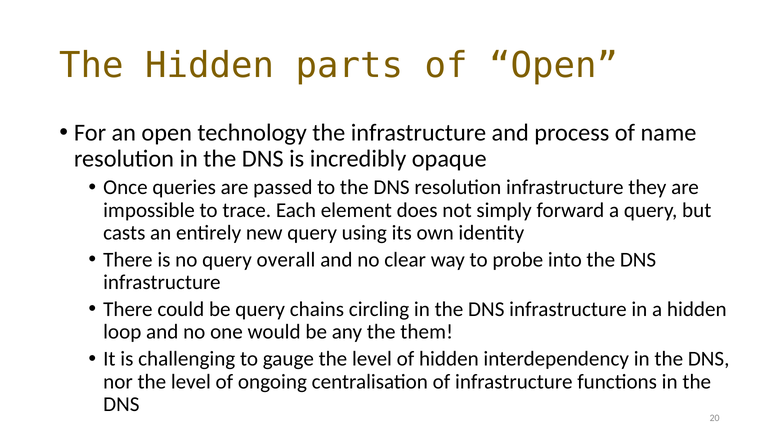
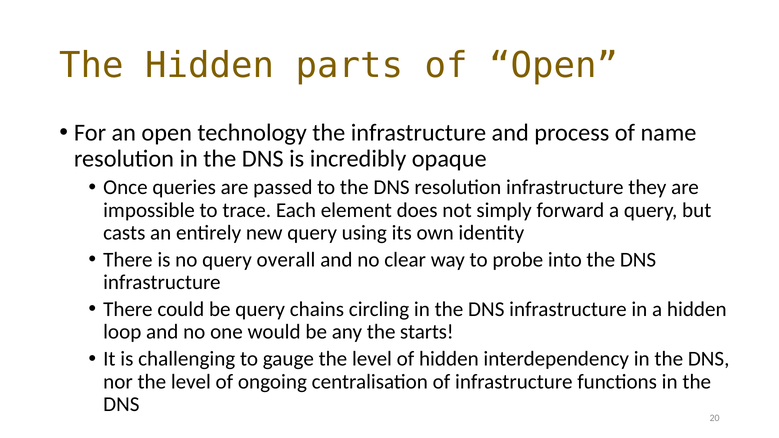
them: them -> starts (427, 332)
